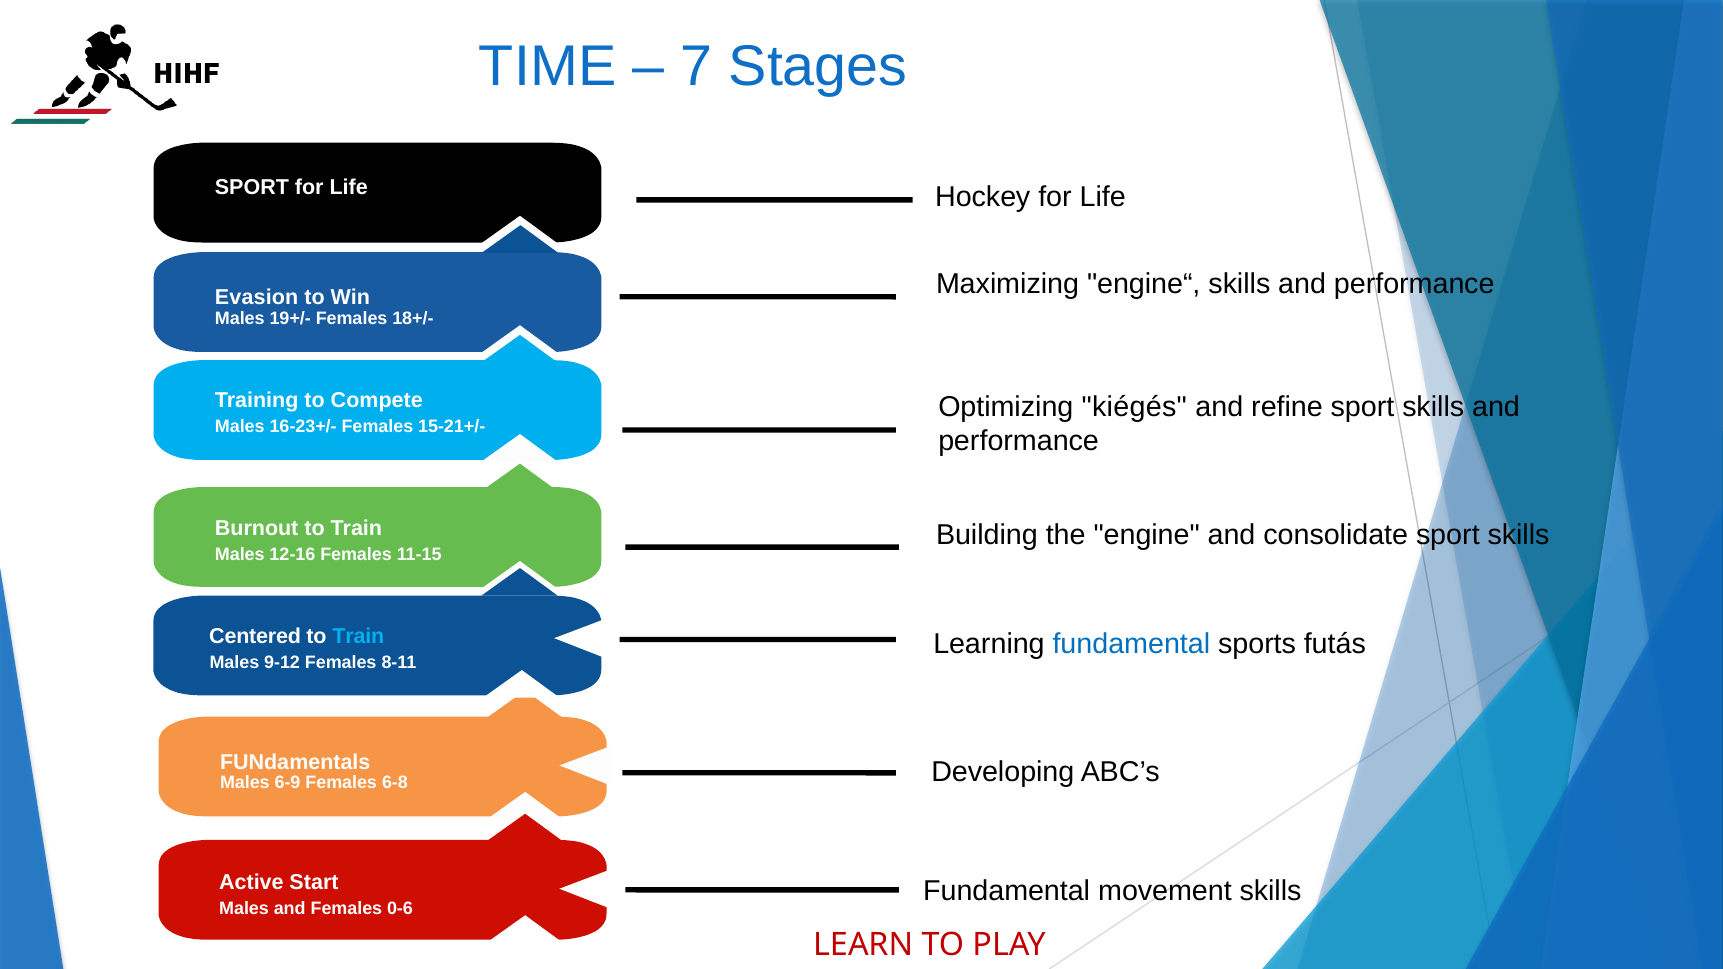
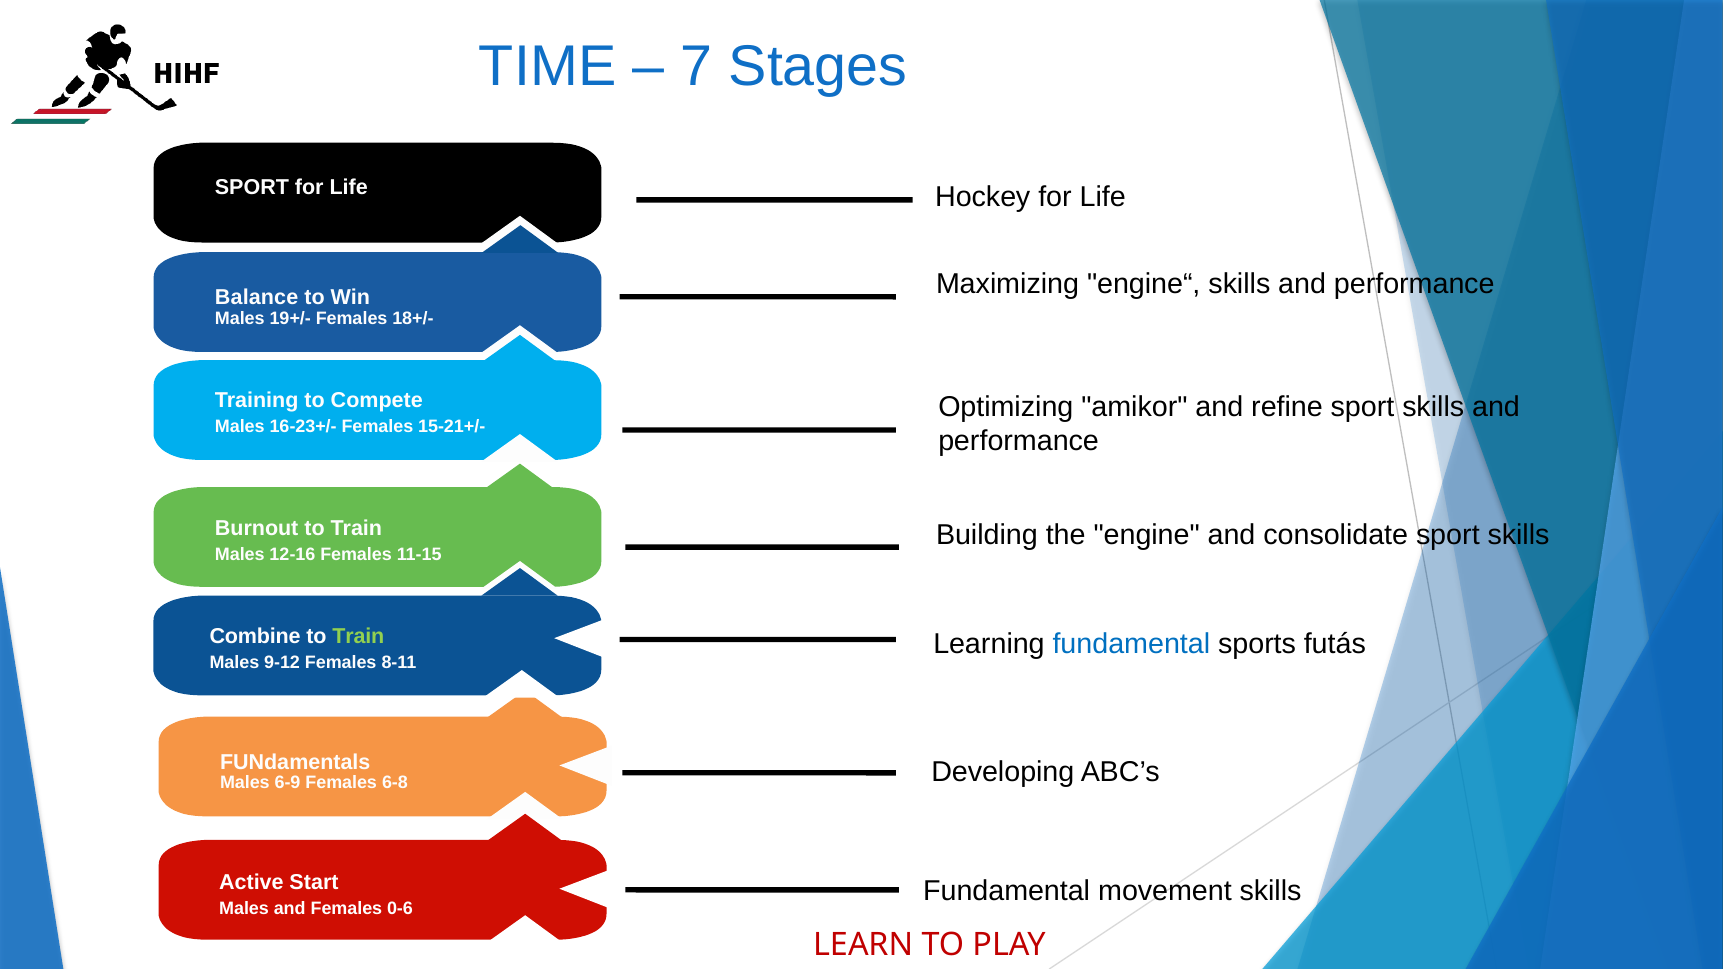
Evasion: Evasion -> Balance (257, 297)
kiégés: kiégés -> amikor (1134, 407)
Centered: Centered -> Combine (255, 637)
Train colour: light blue -> light green (358, 637)
